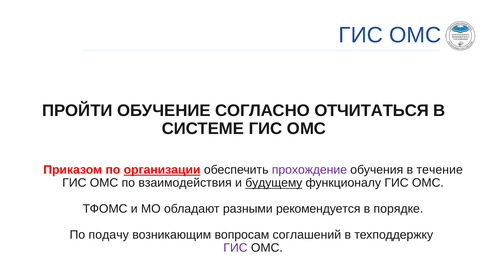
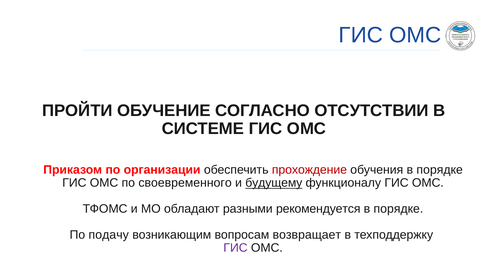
ОТЧИТАТЬСЯ: ОТЧИТАТЬСЯ -> ОТСУТСТВИИ (372, 111)
организации underline: present -> none (162, 170)
прохождение colour: purple -> red (309, 170)
обучения в течение: течение -> порядке (440, 170)
взаимодействия: взаимодействия -> своевременного (185, 183)
соглашений: соглашений -> возвращает (307, 235)
